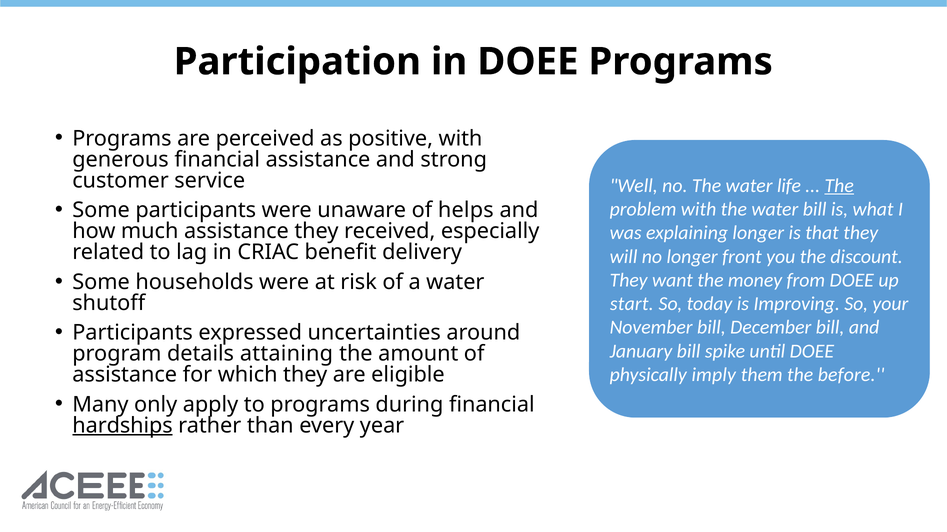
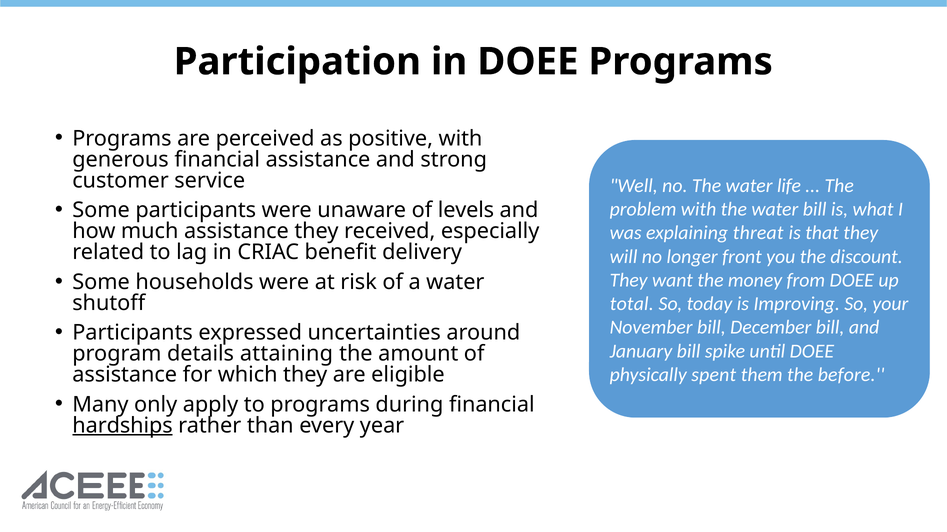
The underline: present -> none (839, 186)
helps: helps -> levels (466, 210)
explaining longer: longer -> threat (758, 233)
start: start -> total (632, 304)
imply: imply -> spent (714, 375)
